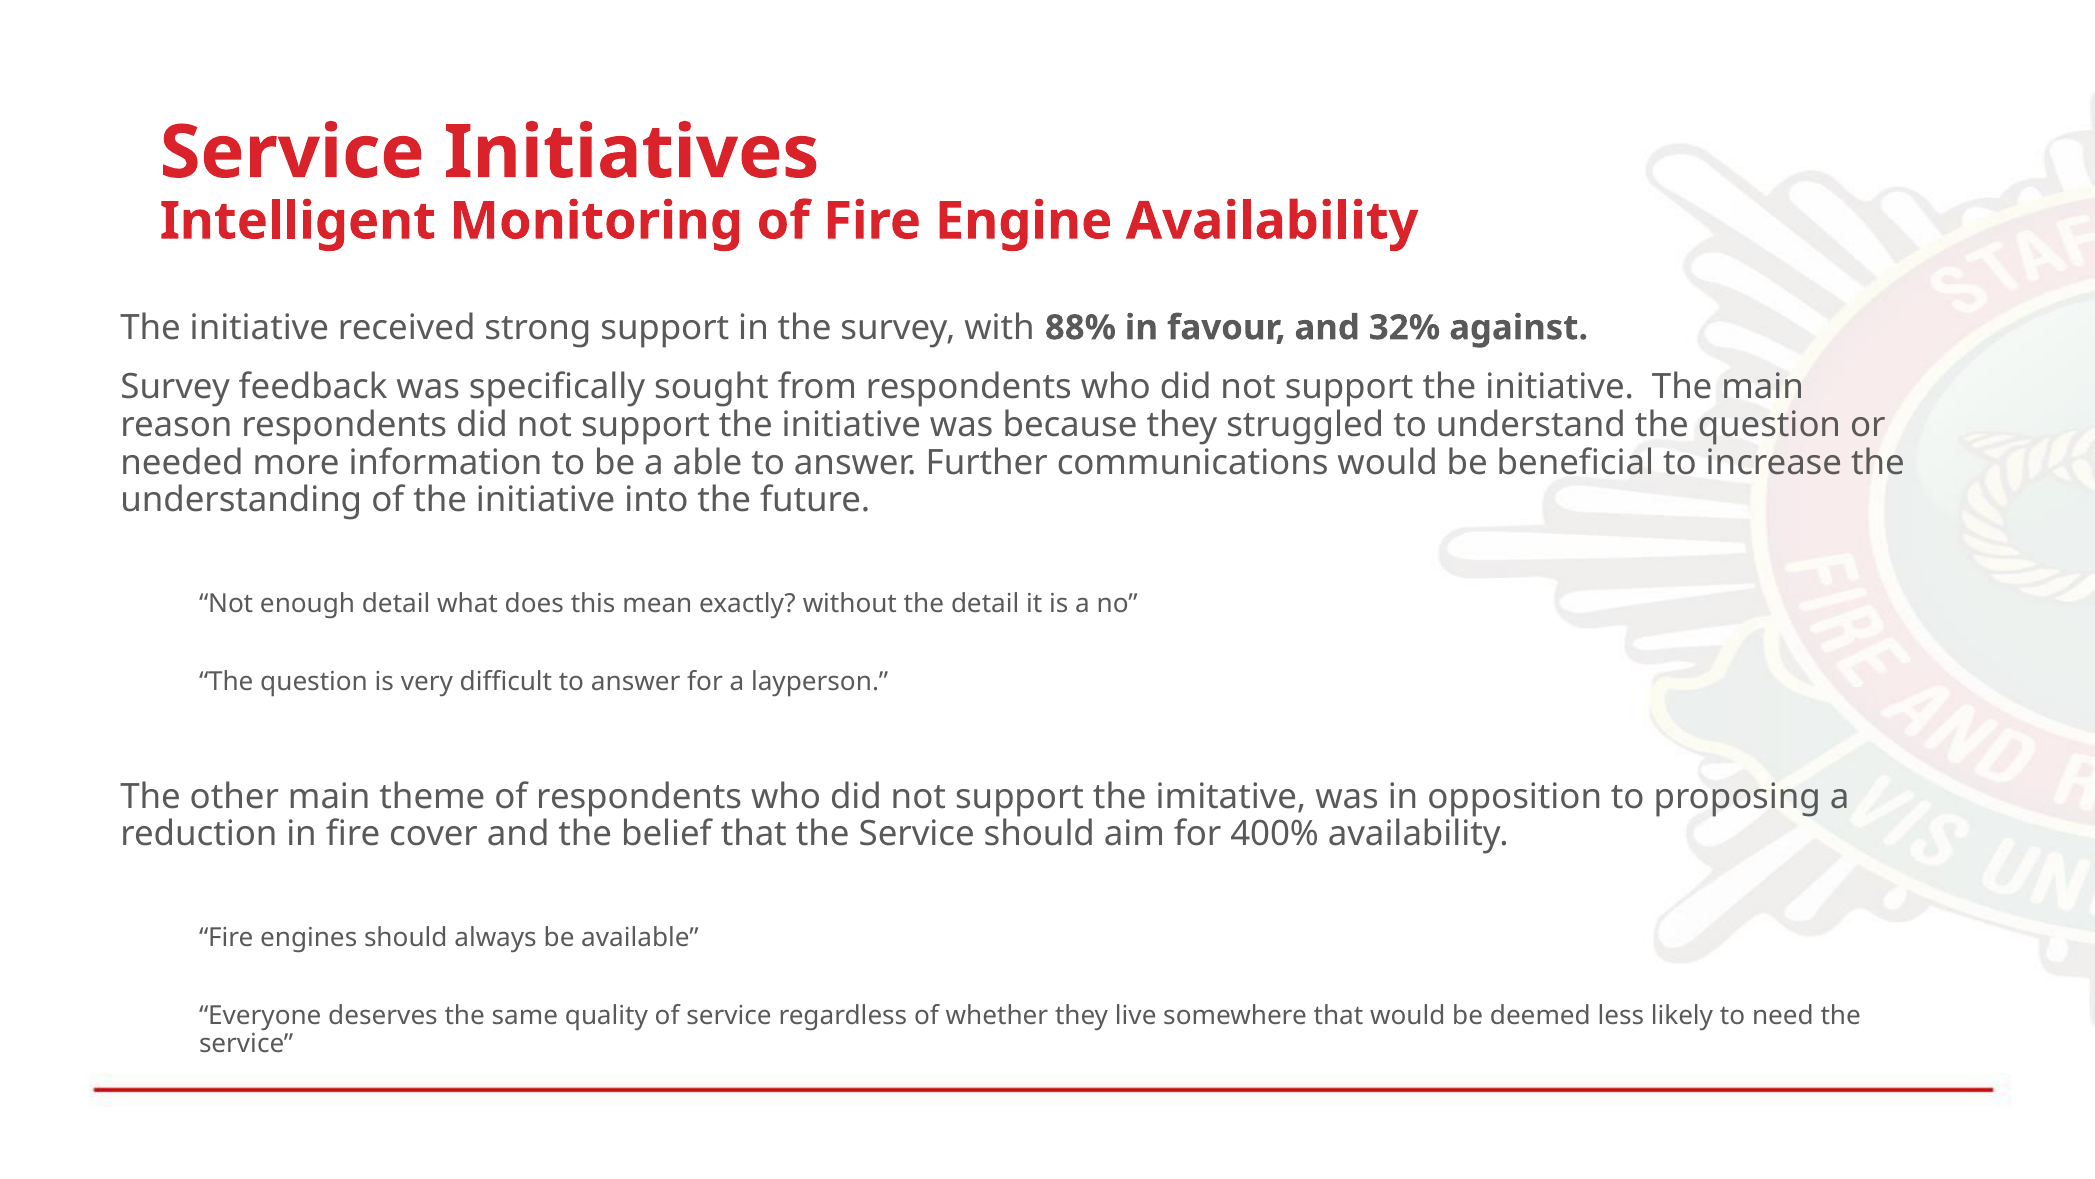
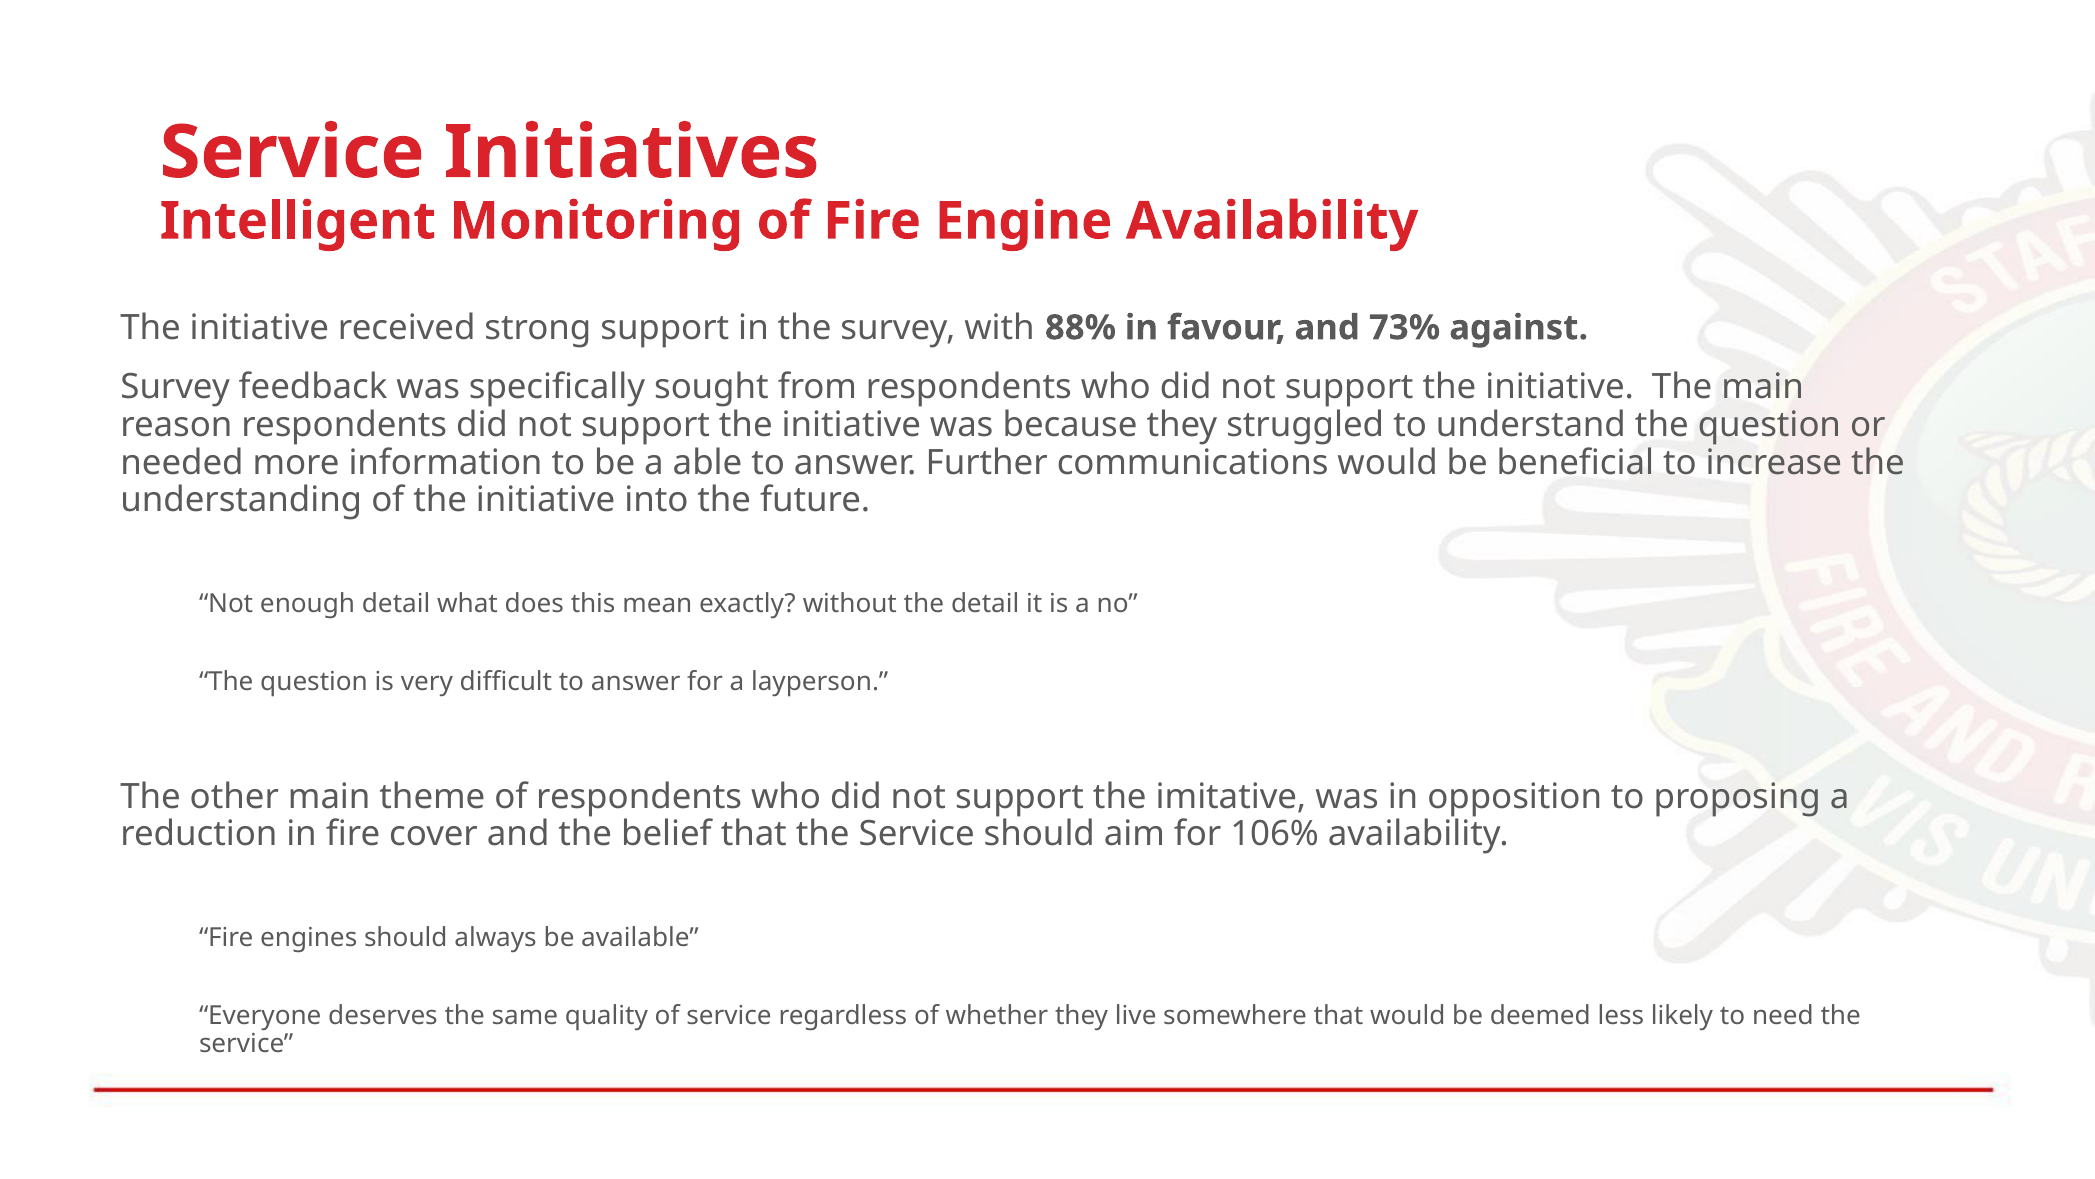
32%: 32% -> 73% (1405, 328)
400%: 400% -> 106% (1275, 834)
